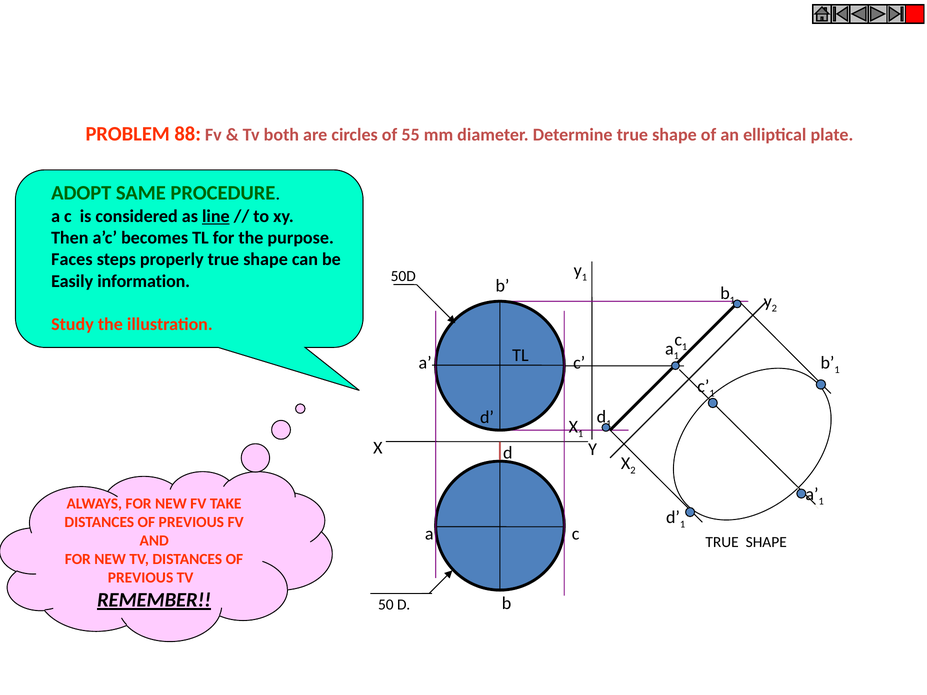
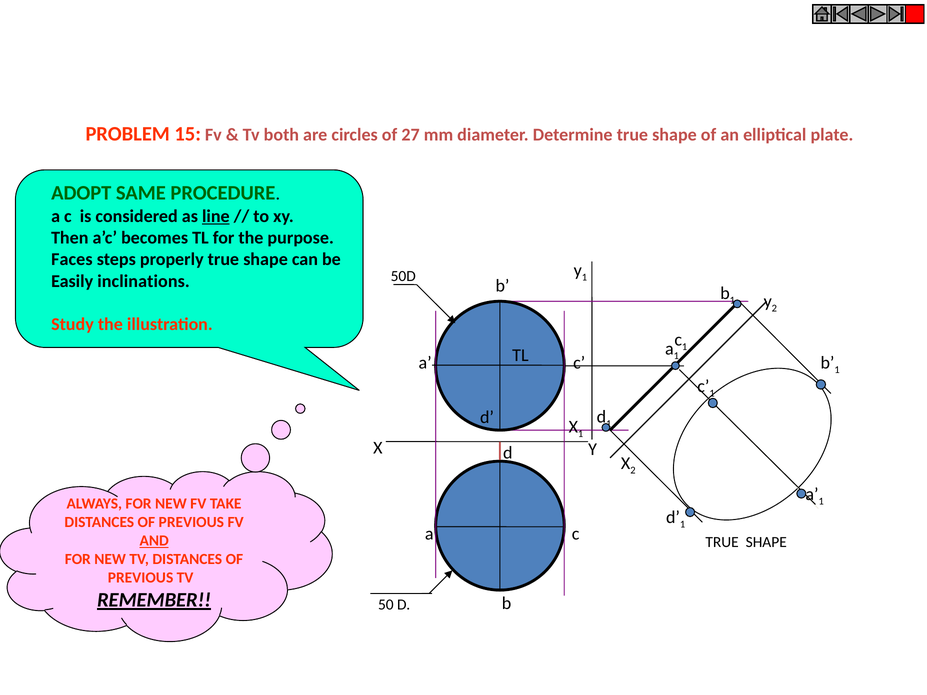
88: 88 -> 15 (188, 134)
55: 55 -> 27 (411, 135)
information: information -> inclinations (144, 281)
AND underline: none -> present (154, 541)
